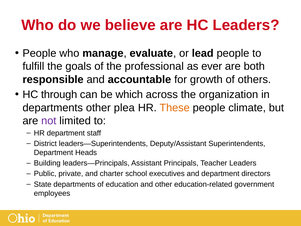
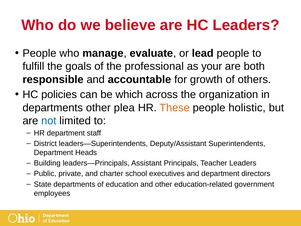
ever: ever -> your (212, 66)
through: through -> policies (59, 95)
climate: climate -> holistic (247, 108)
not colour: purple -> blue (49, 121)
